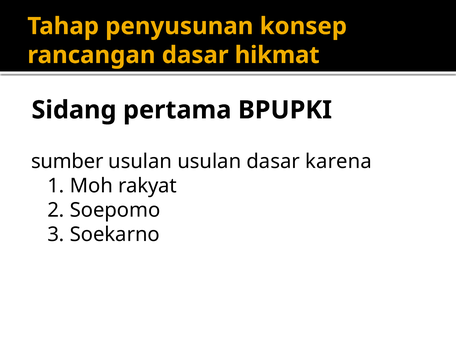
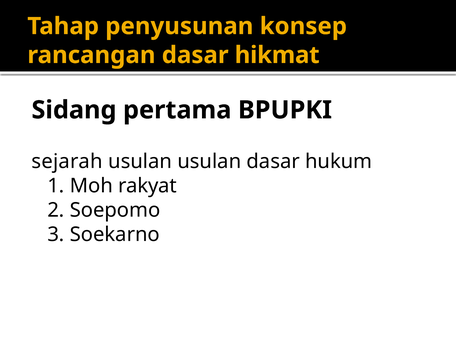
sumber: sumber -> sejarah (67, 161)
karena: karena -> hukum (339, 161)
